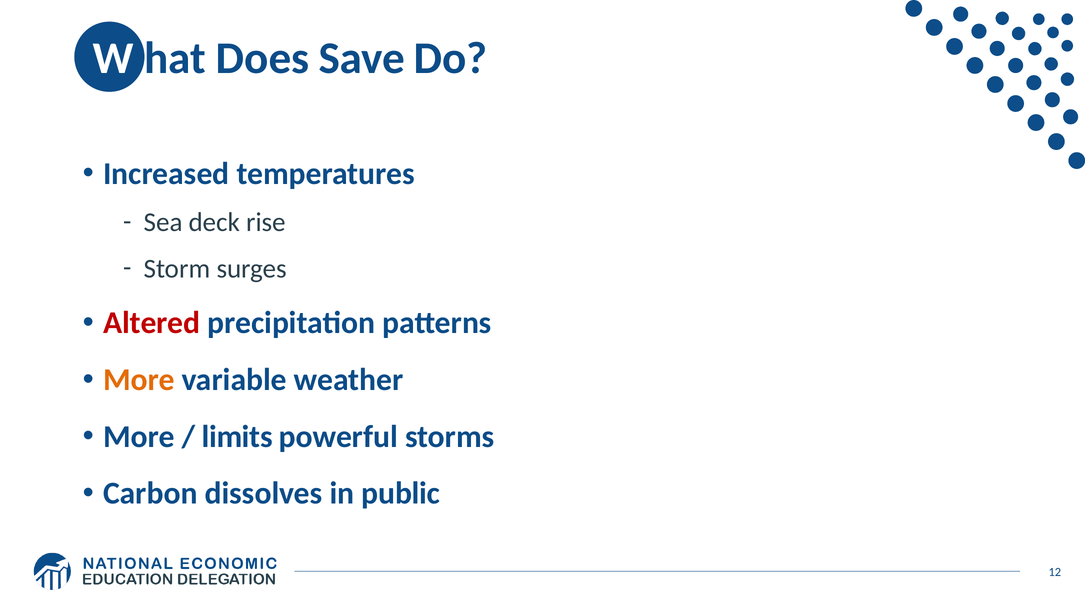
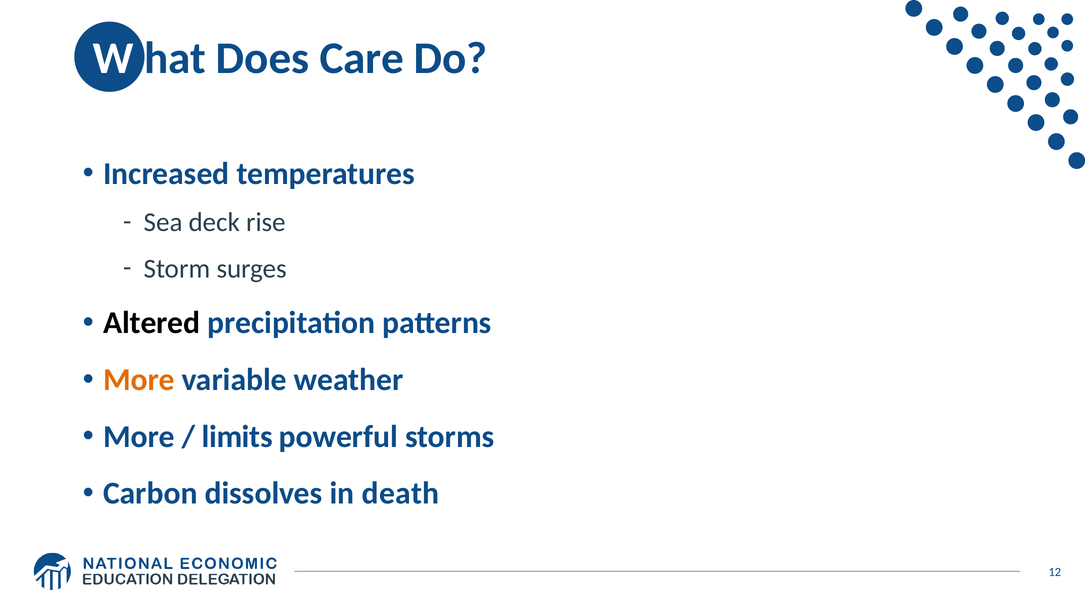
Save: Save -> Care (362, 58)
Altered colour: red -> black (152, 323)
public: public -> death (401, 493)
